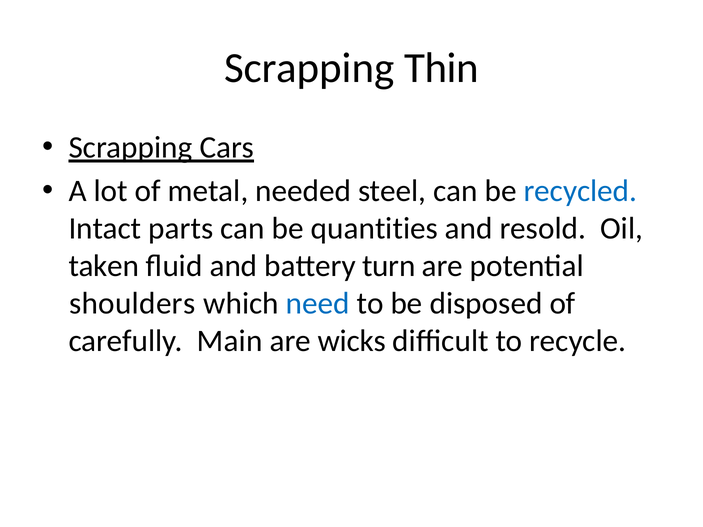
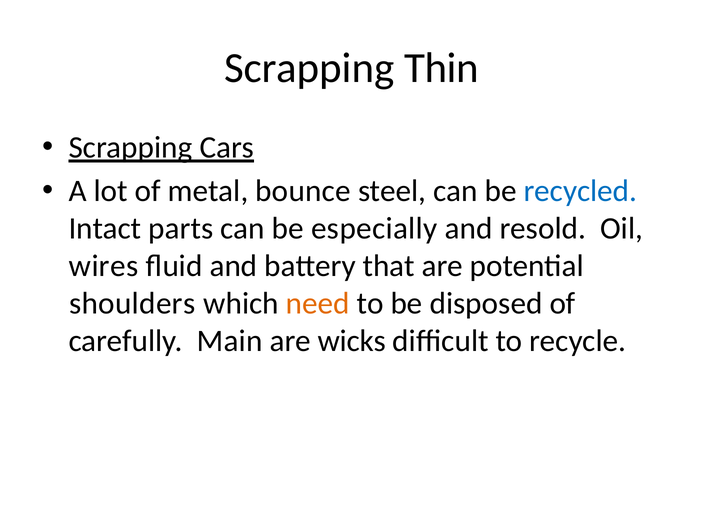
needed: needed -> bounce (303, 191)
quantities: quantities -> especially (374, 229)
taken: taken -> wires (104, 266)
turn: turn -> that (389, 266)
need colour: blue -> orange (318, 304)
